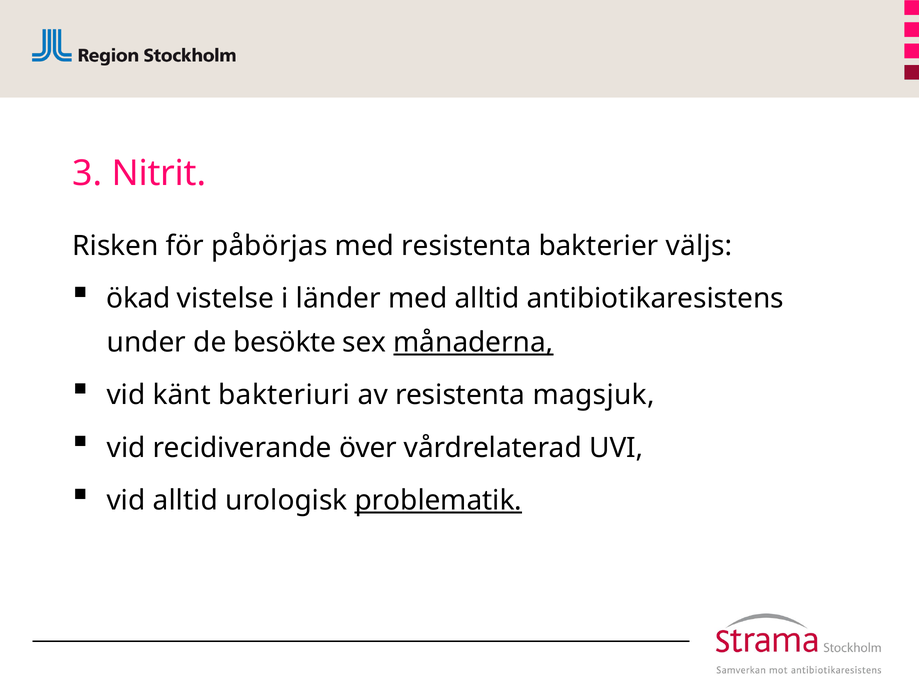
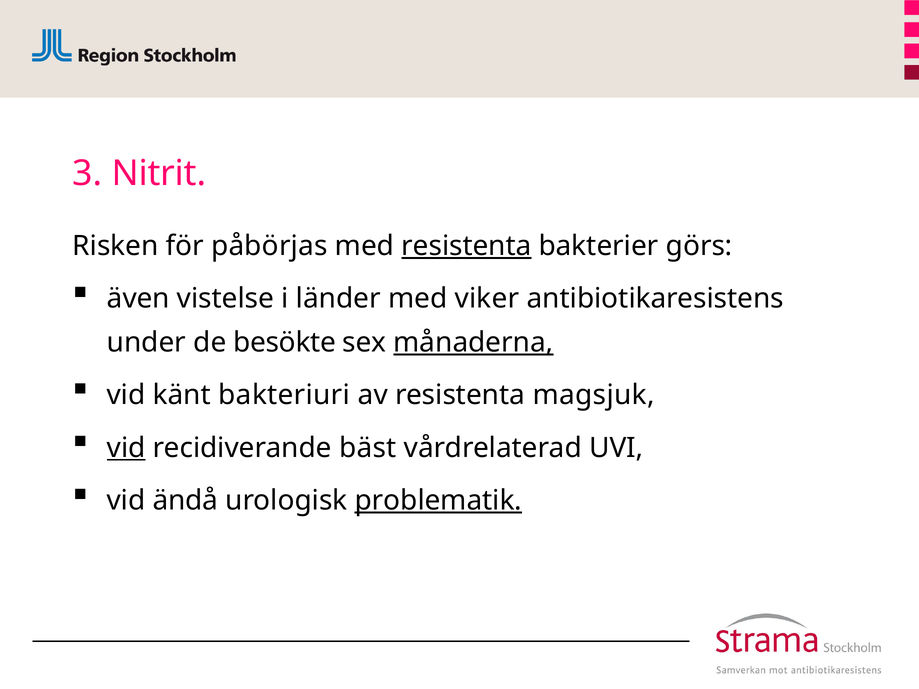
resistenta underline: none -> present (466, 246)
väljs: väljs -> görs (699, 246)
ökad: ökad -> även (138, 299)
med alltid: alltid -> viker (487, 299)
vid underline: none -> present (126, 448)
över: över -> bäst (368, 448)
vid alltid: alltid -> ändå (185, 501)
